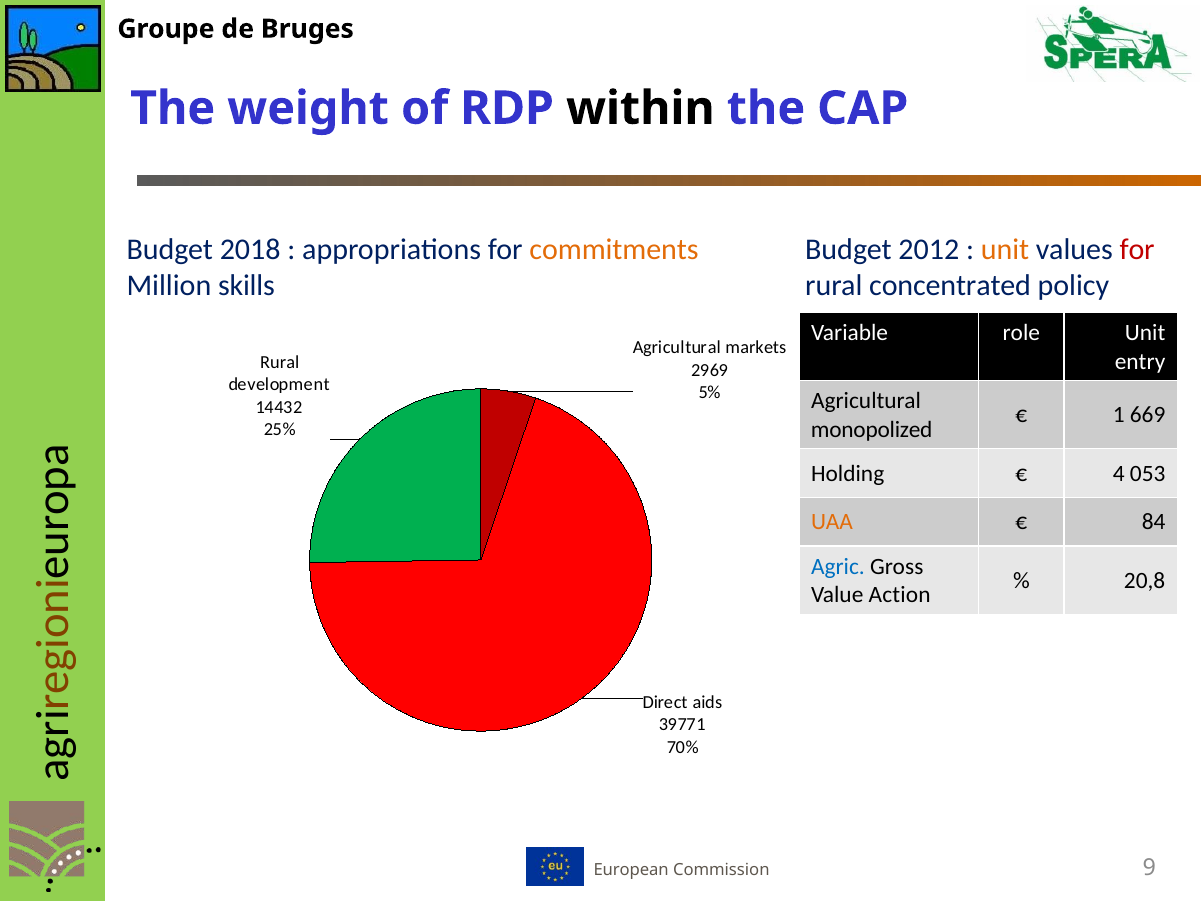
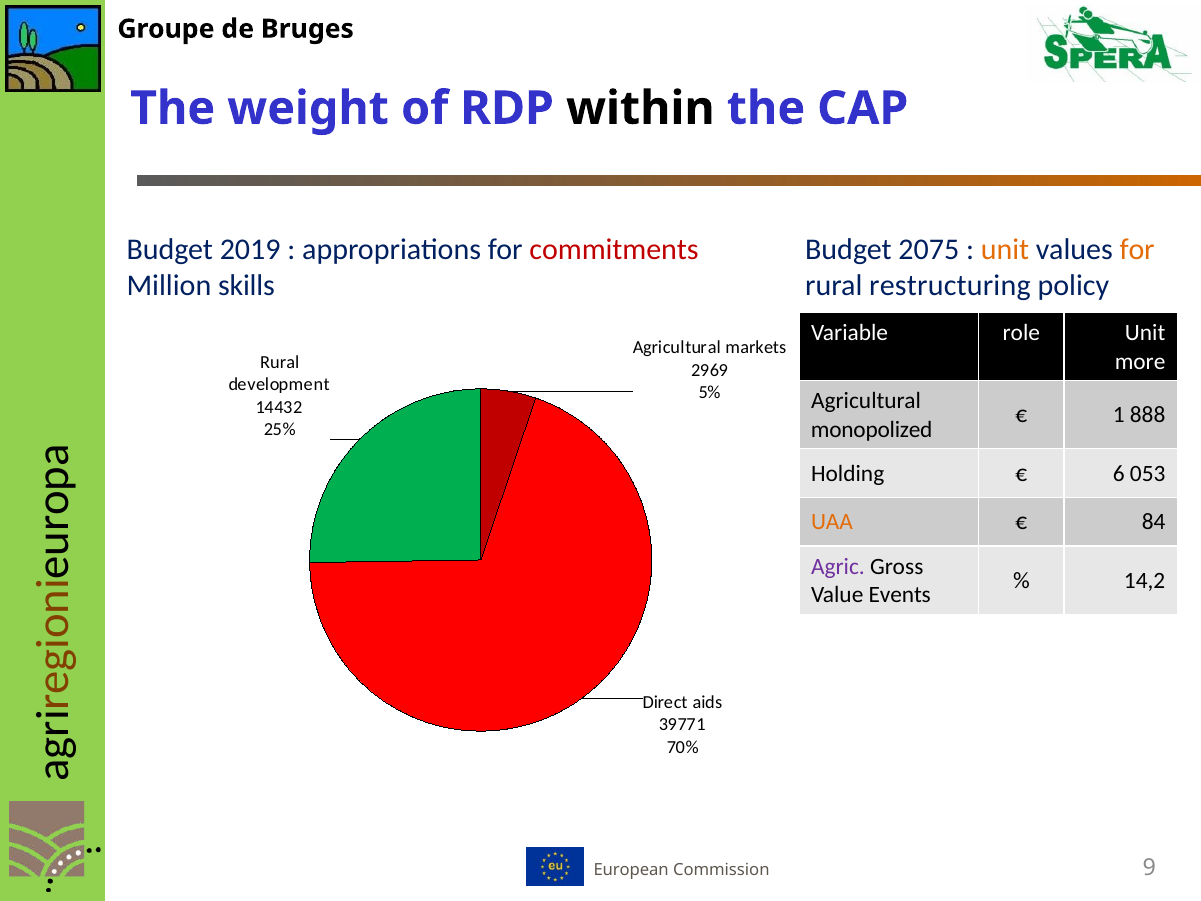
2018: 2018 -> 2019 (250, 249)
commitments colour: orange -> red (614, 249)
2012: 2012 -> 2075 (929, 249)
for colour: red -> orange (1137, 249)
concentrated: concentrated -> restructuring (950, 285)
entry: entry -> more (1140, 361)
669: 669 -> 888 (1148, 415)
4: 4 -> 6 (1119, 473)
Agric colour: blue -> purple (838, 566)
20,8: 20,8 -> 14,2 (1145, 580)
Action: Action -> Events (900, 595)
